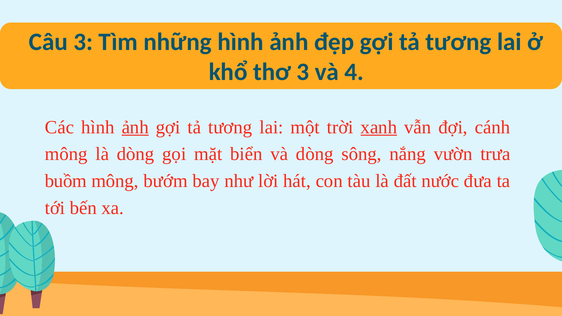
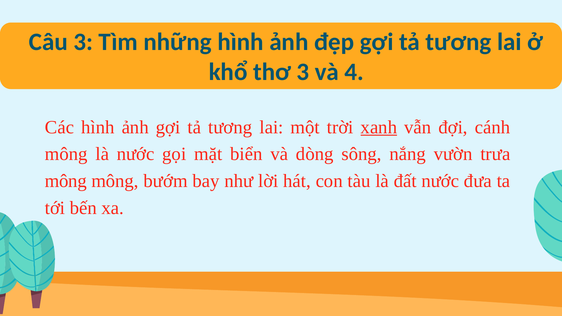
ảnh underline: present -> none (135, 127)
là dòng: dòng -> nước (136, 154)
buồm: buồm -> mông (66, 181)
